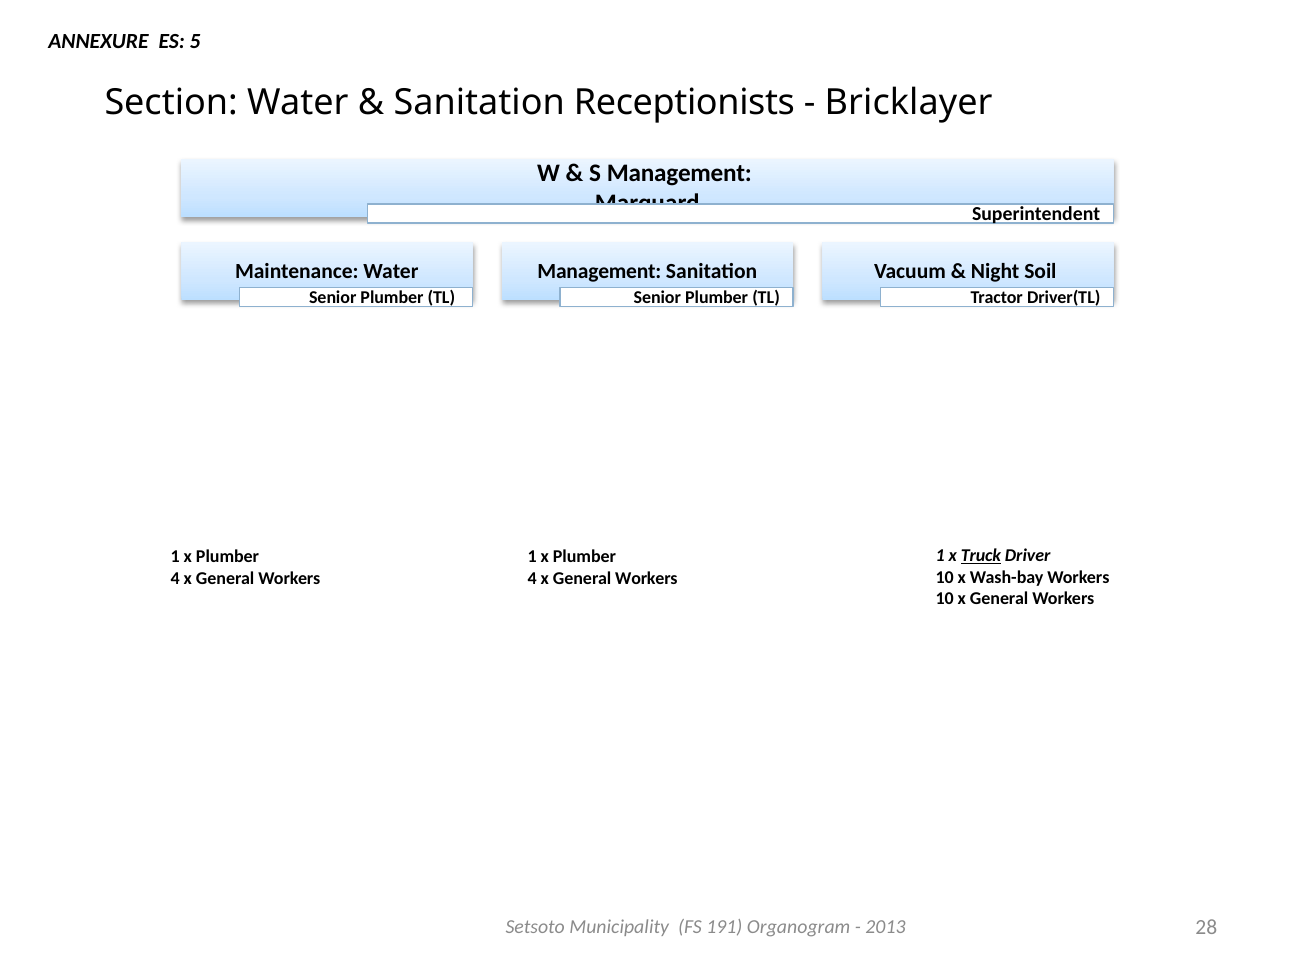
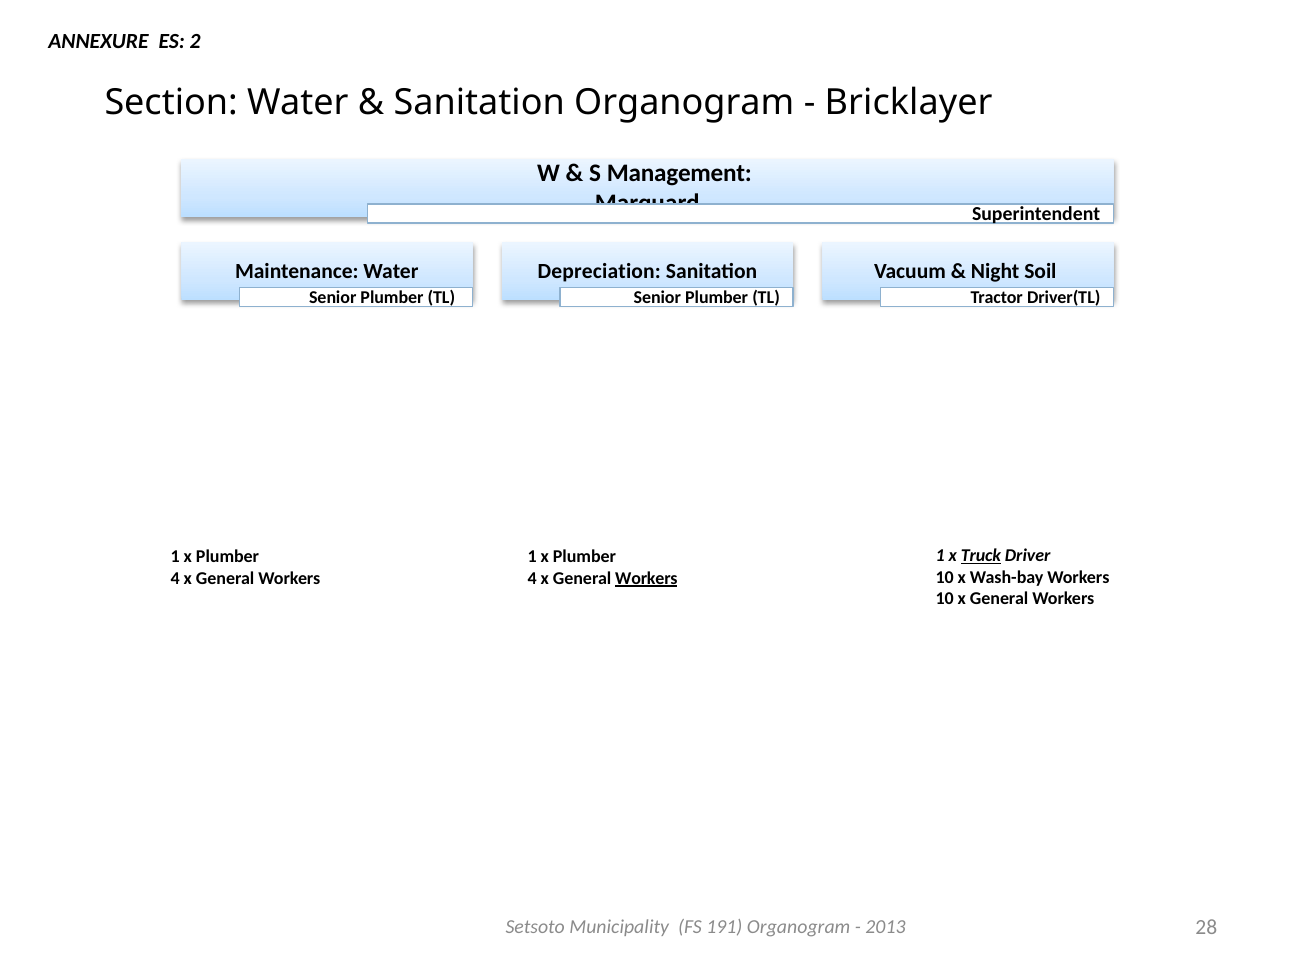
5: 5 -> 2 (195, 41)
Sanitation Receptionists: Receptionists -> Organogram (684, 102)
Management: Management -> Depreciation (599, 272)
Workers underline: none -> present (646, 578)
